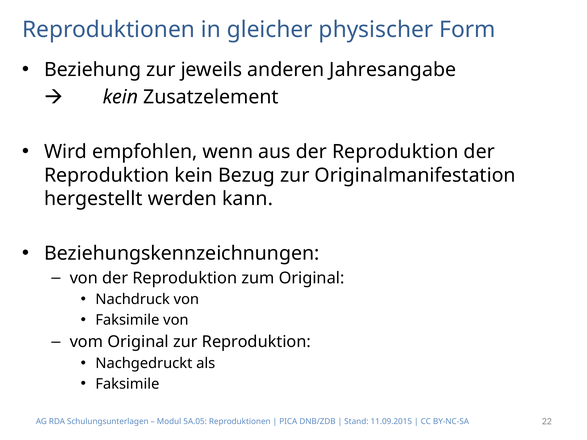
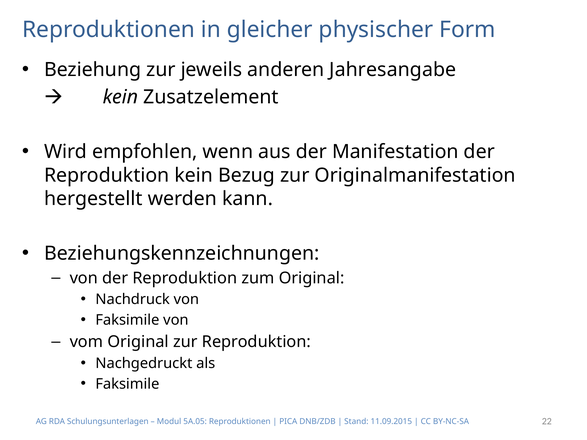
aus der Reproduktion: Reproduktion -> Manifestation (395, 152)
